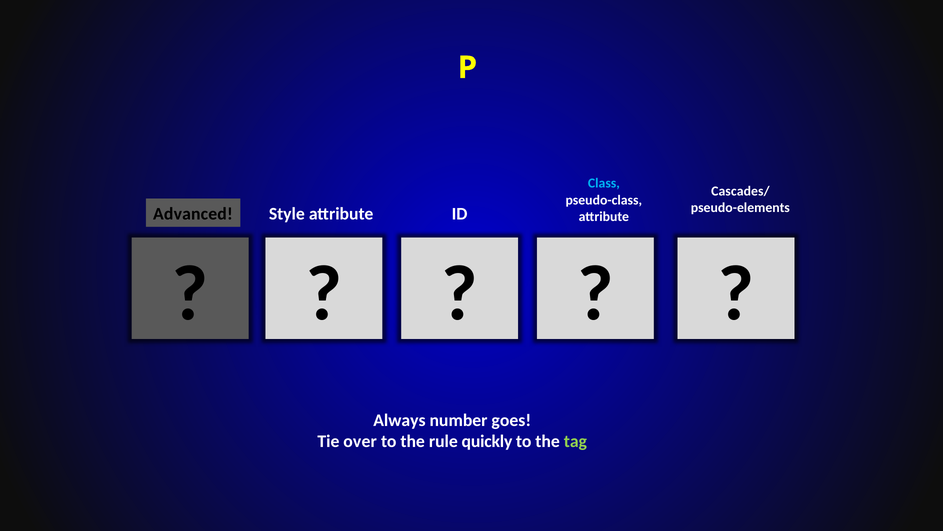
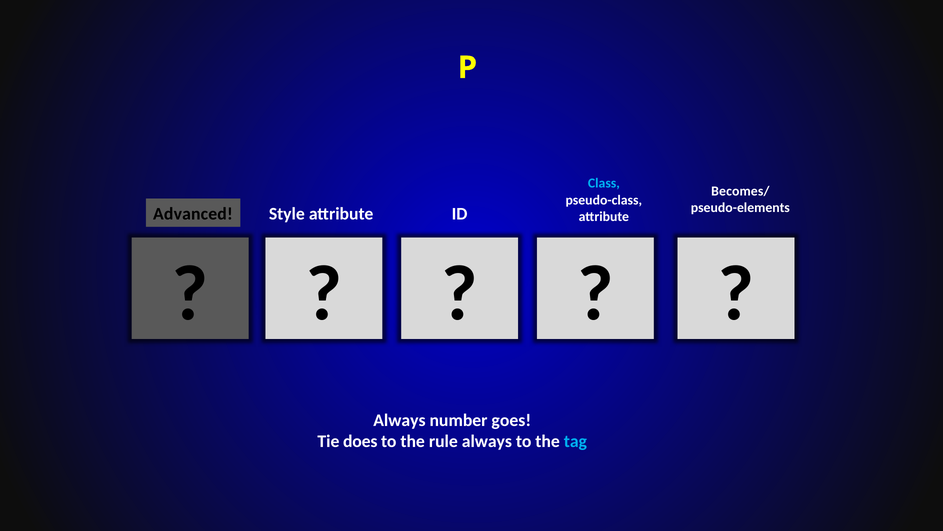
Cascades/: Cascades/ -> Becomes/ (740, 191)
over: over -> does (360, 441)
rule quickly: quickly -> always (487, 441)
tag colour: light green -> light blue (575, 441)
